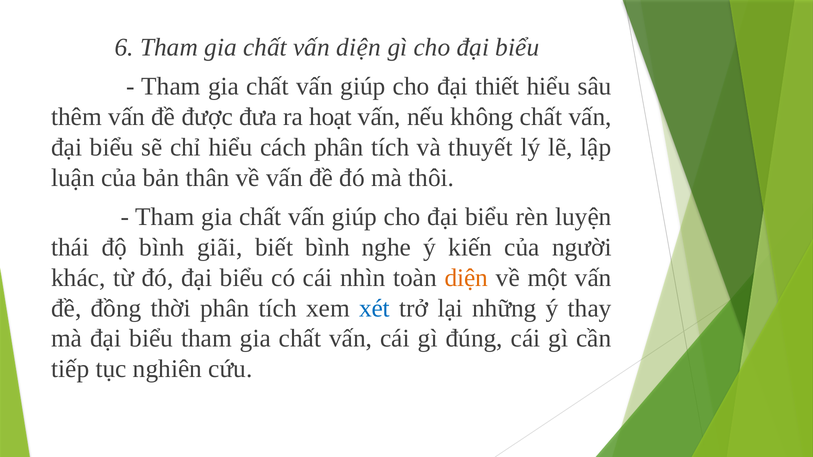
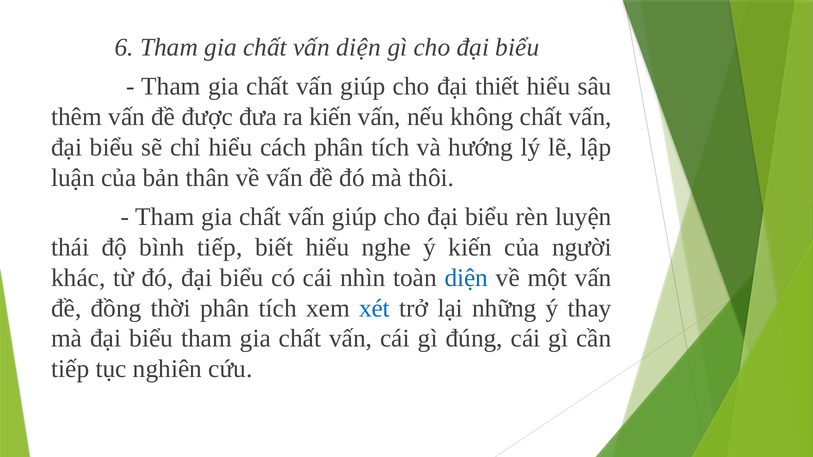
ra hoạt: hoạt -> kiến (331, 117)
thuyết: thuyết -> hướng (481, 147)
bình giãi: giãi -> tiếp (220, 247)
biết bình: bình -> hiểu (327, 247)
diện colour: orange -> blue (466, 278)
